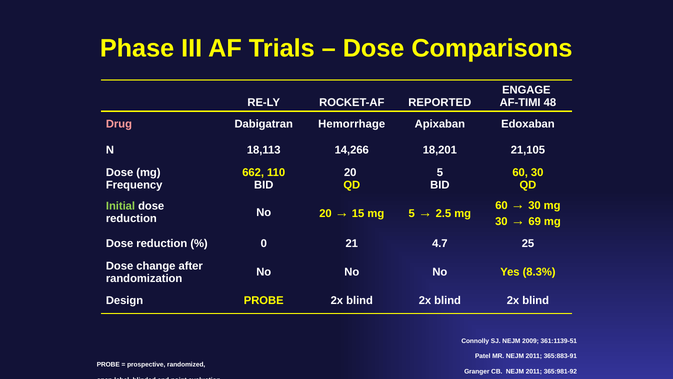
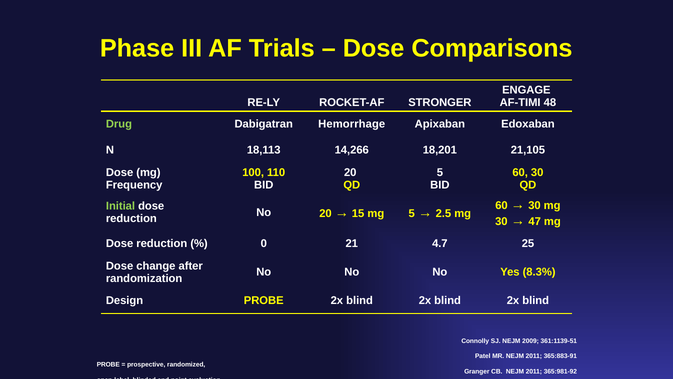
REPORTED: REPORTED -> STRONGER (440, 102)
Drug colour: pink -> light green (119, 124)
662: 662 -> 100 (253, 172)
69: 69 -> 47 (535, 221)
